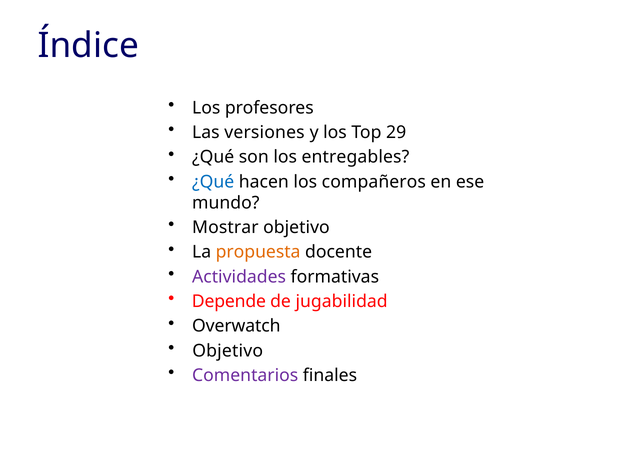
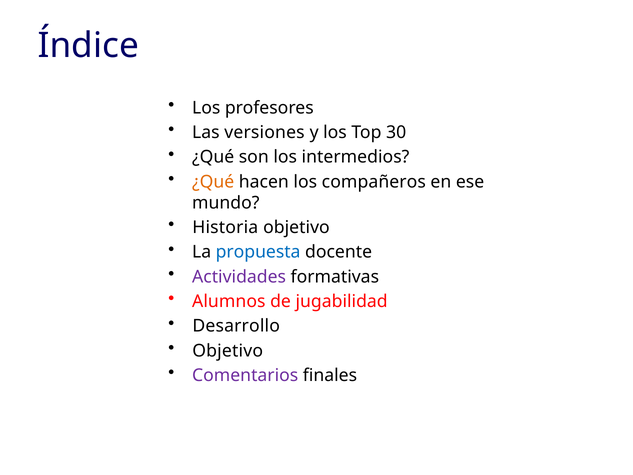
29: 29 -> 30 (396, 132)
entregables: entregables -> intermedios (355, 157)
¿Qué colour: blue -> orange (213, 182)
Mostrar: Mostrar -> Historia (225, 227)
propuesta colour: orange -> blue (258, 252)
Depende: Depende -> Alumnos (229, 301)
Overwatch: Overwatch -> Desarrollo (236, 326)
